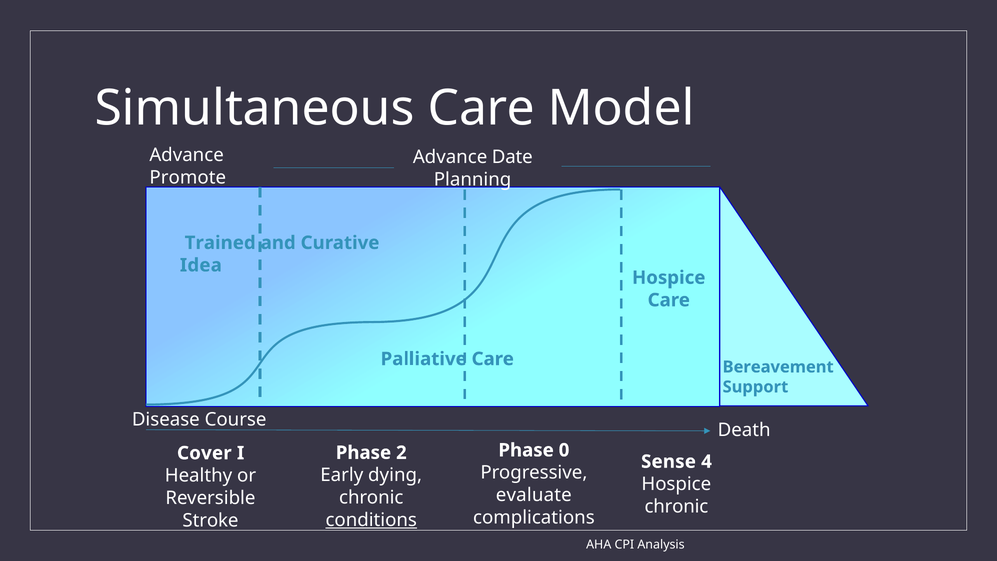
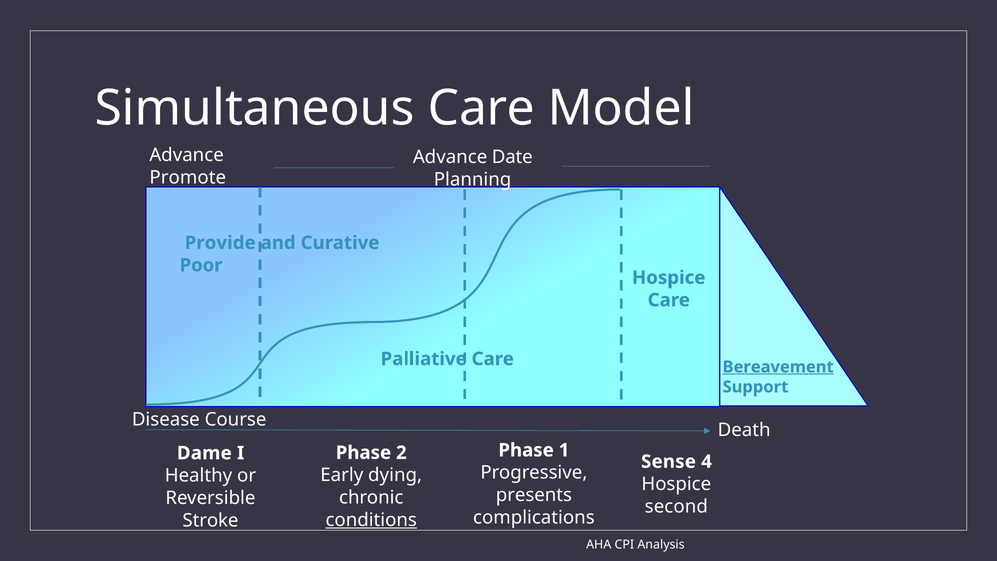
Trained: Trained -> Provide (220, 243)
Idea: Idea -> Poor (201, 265)
Bereavement underline: none -> present (778, 367)
0: 0 -> 1 (564, 450)
Cover: Cover -> Dame (204, 453)
evaluate: evaluate -> presents (534, 495)
chronic: chronic -> second (676, 506)
